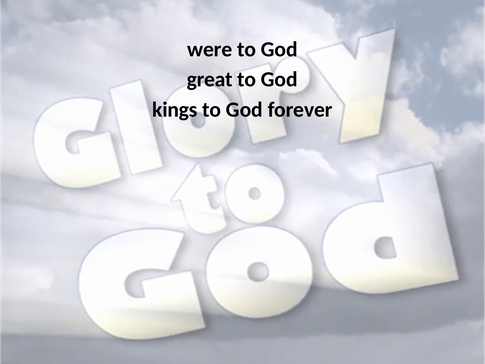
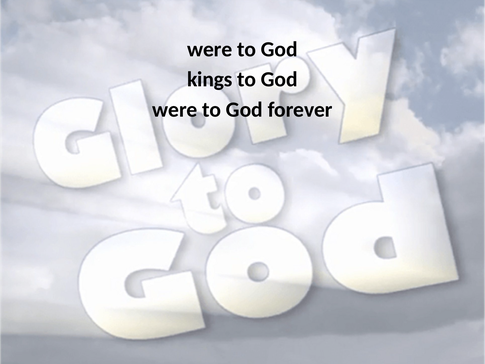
great: great -> kings (210, 79)
kings: kings -> were (175, 110)
